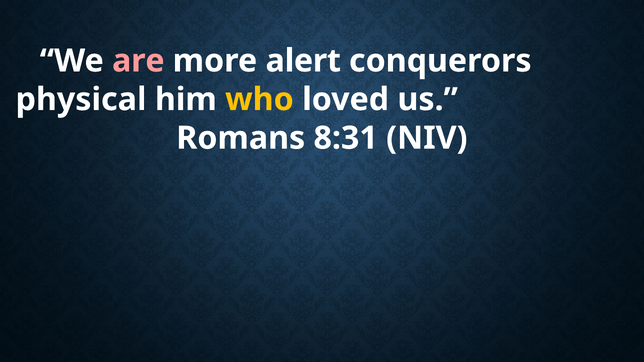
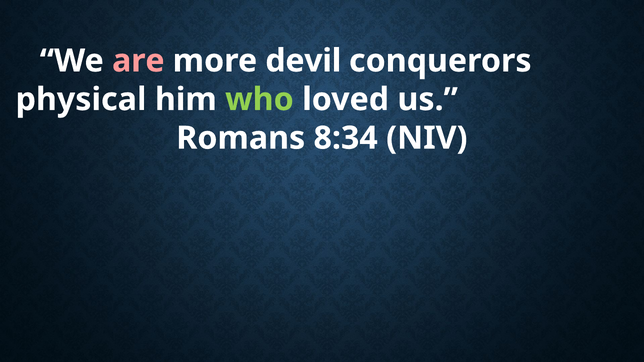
alert: alert -> devil (303, 61)
who colour: yellow -> light green (259, 100)
8:31: 8:31 -> 8:34 (346, 138)
